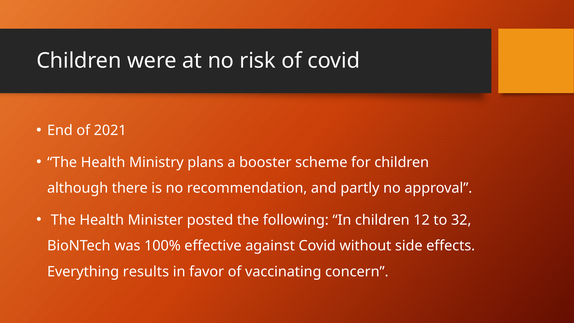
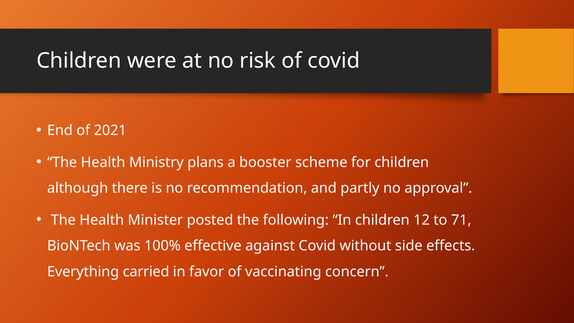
32: 32 -> 71 (461, 220)
results: results -> carried (146, 272)
